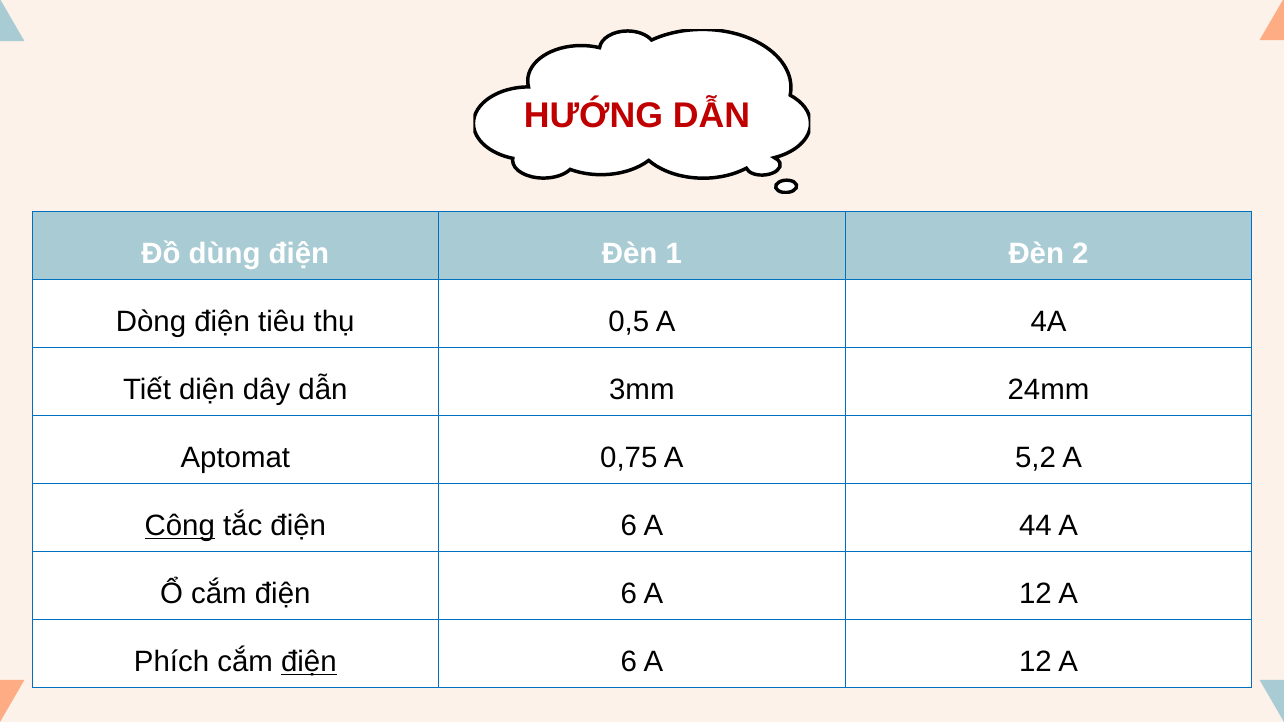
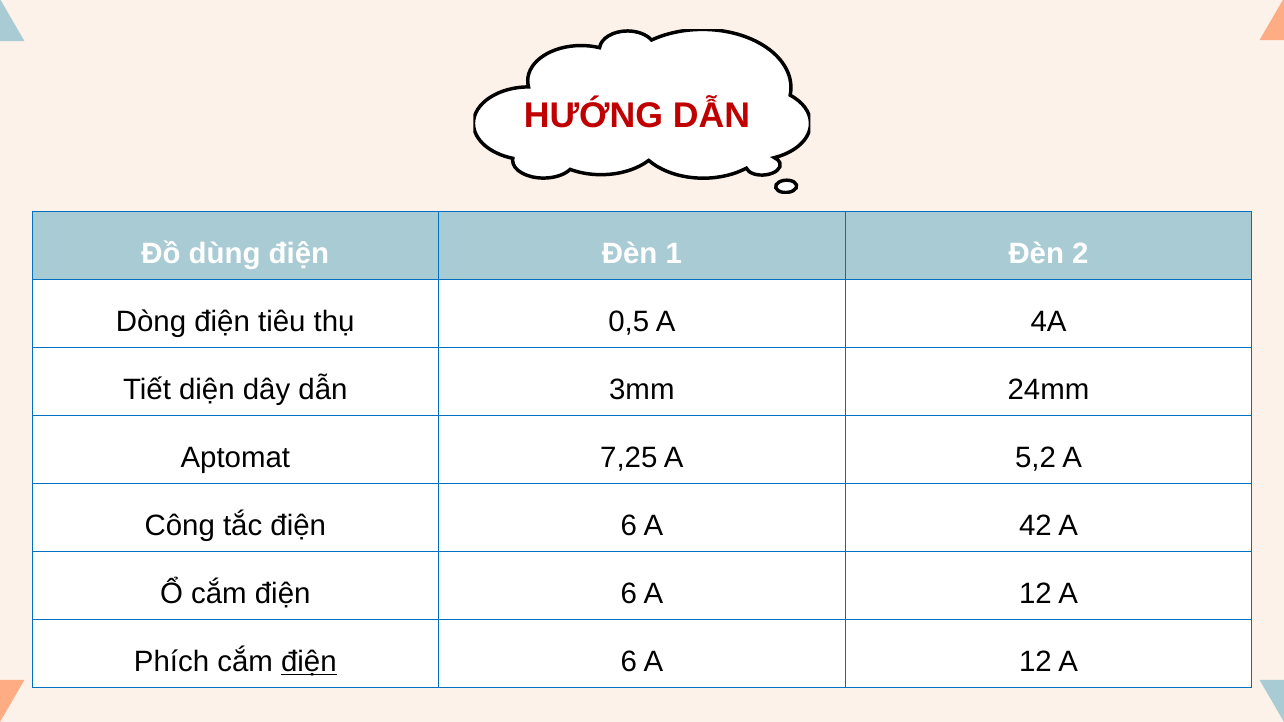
0,75: 0,75 -> 7,25 (629, 458)
Công underline: present -> none (180, 526)
44: 44 -> 42 (1035, 526)
